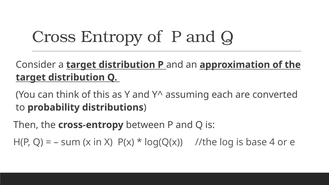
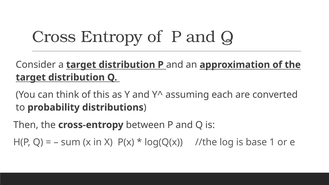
4: 4 -> 1 (272, 142)
